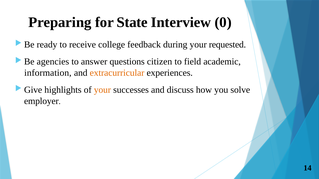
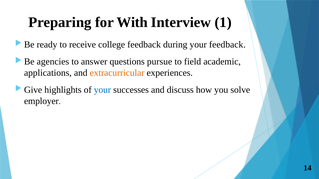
State: State -> With (132, 22)
0: 0 -> 1 (223, 22)
your requested: requested -> feedback (227, 45)
citizen: citizen -> pursue (160, 62)
information: information -> applications (48, 73)
your colour: orange -> blue (102, 90)
